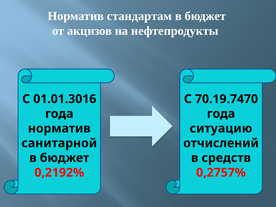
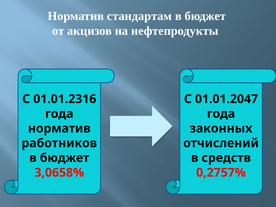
01.01.3016: 01.01.3016 -> 01.01.2316 (65, 99)
70.19.7470: 70.19.7470 -> 01.01.2047 (226, 99)
ситуацию: ситуацию -> законных (221, 128)
санитарной: санитарной -> работников (59, 143)
0,2192%: 0,2192% -> 3,0658% (59, 173)
